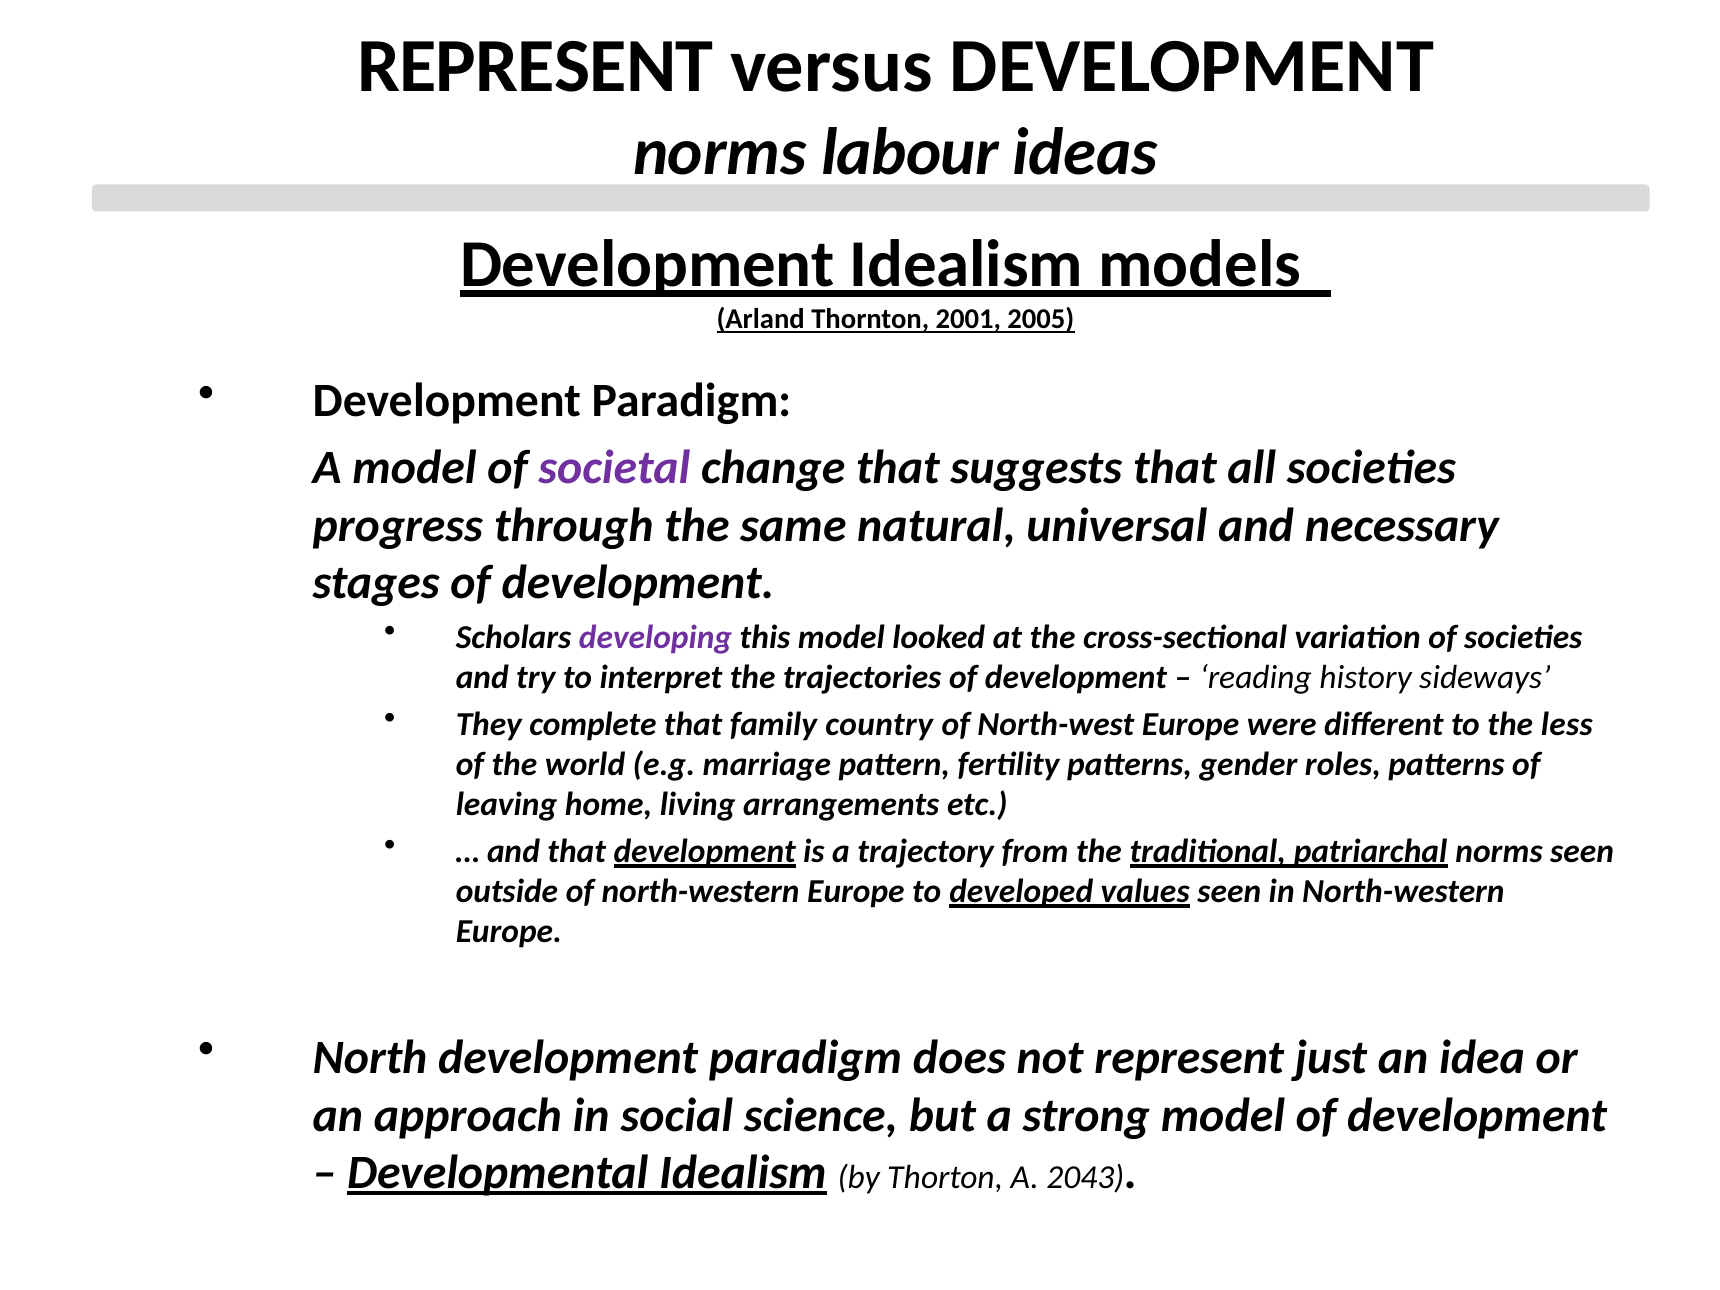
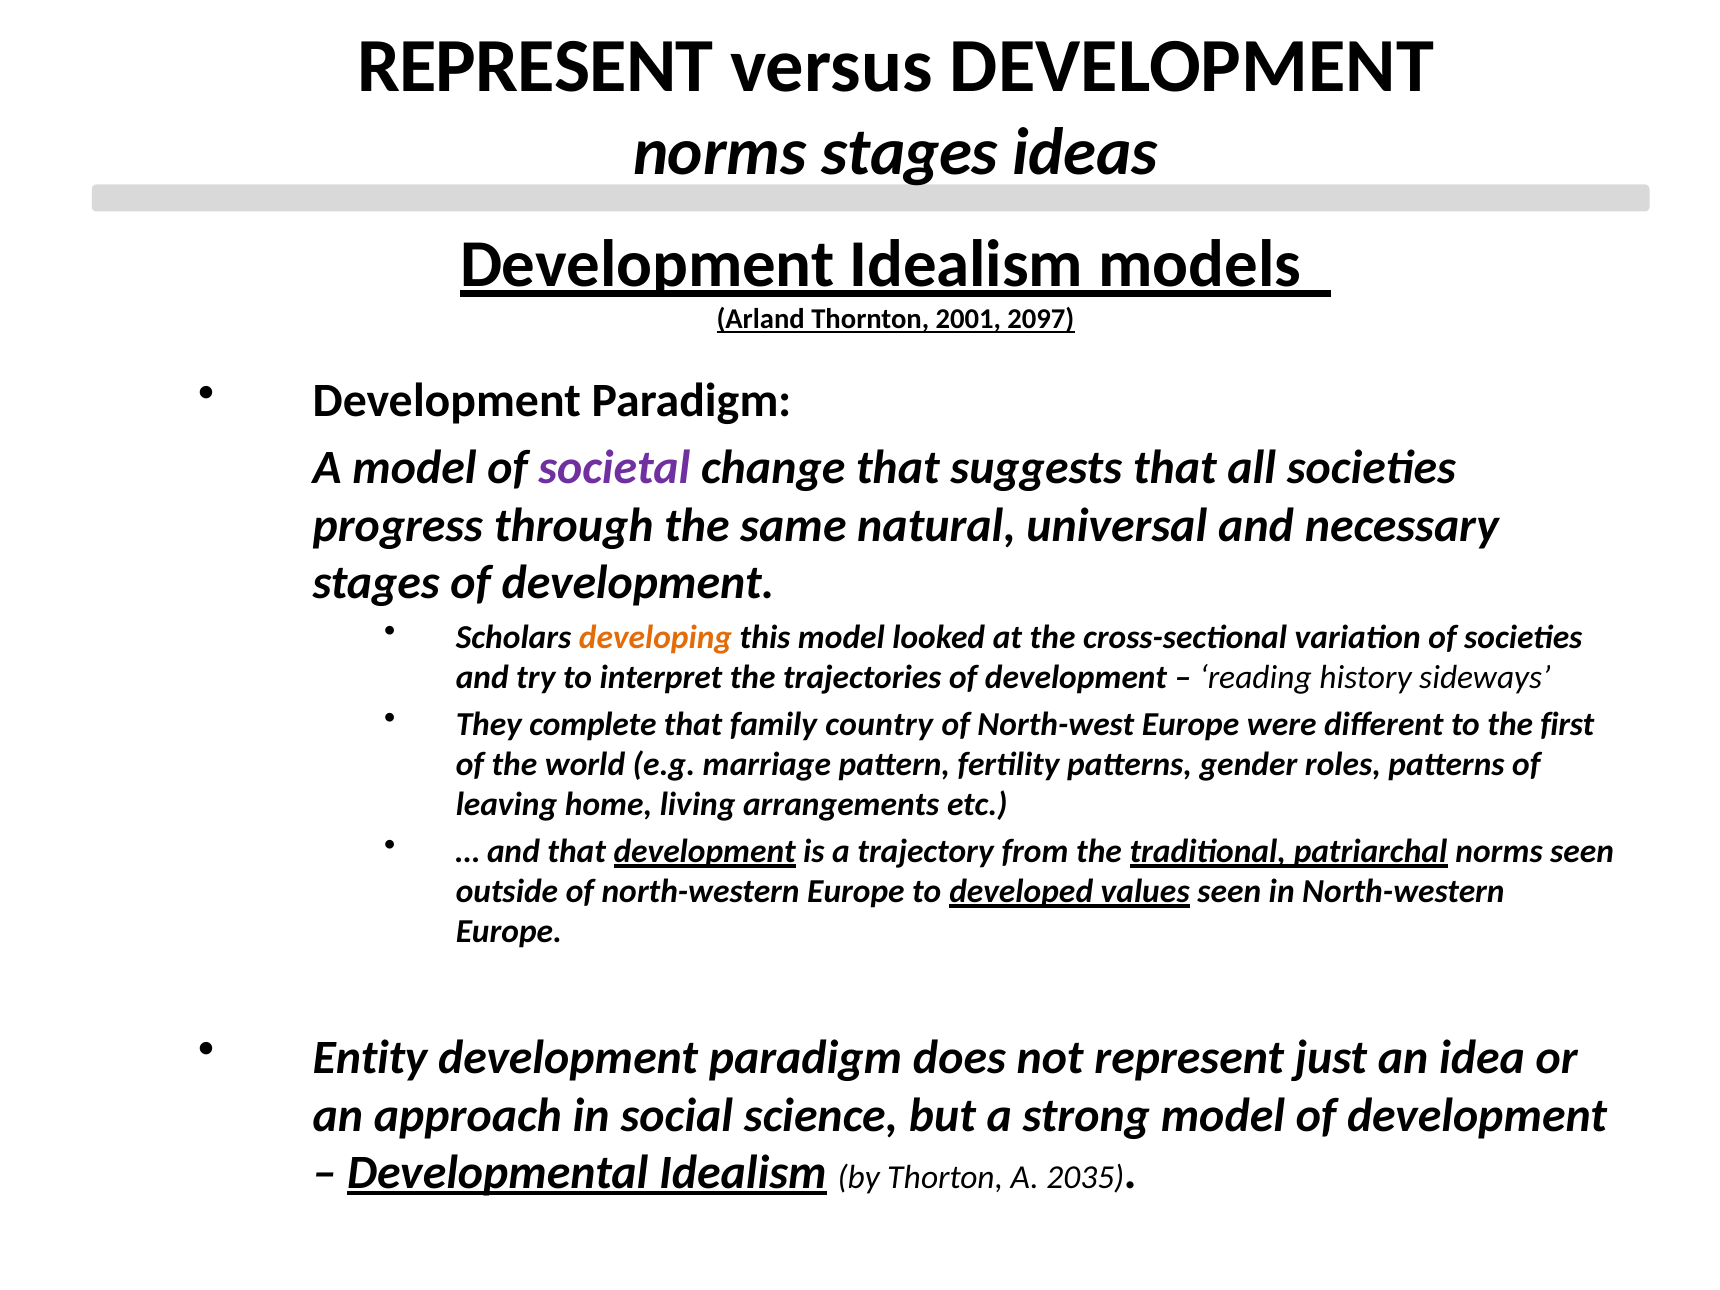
norms labour: labour -> stages (910, 152)
2005: 2005 -> 2097 (1041, 319)
developing colour: purple -> orange (656, 637)
less: less -> first (1567, 724)
North: North -> Entity (370, 1058)
2043: 2043 -> 2035 (1085, 1177)
